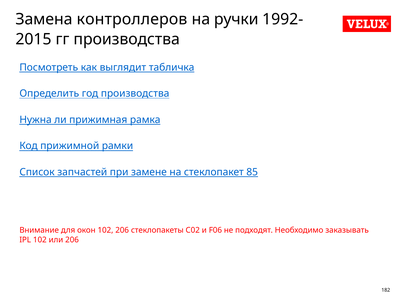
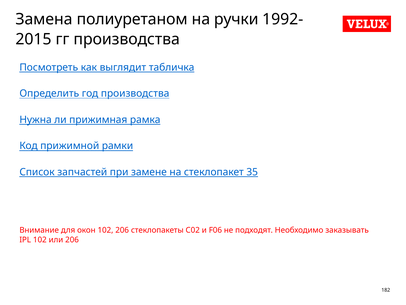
контроллеров: контроллеров -> полиуретаном (132, 19)
85: 85 -> 35 (252, 172)
